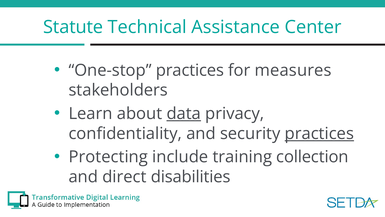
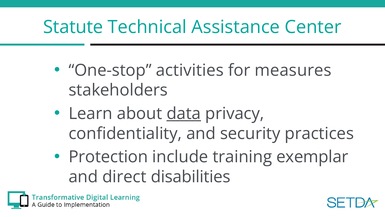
One-stop practices: practices -> activities (190, 70)
practices underline: present -> none (319, 133)
Protecting: Protecting -> Protection (108, 157)
collection: collection -> exemplar (312, 157)
